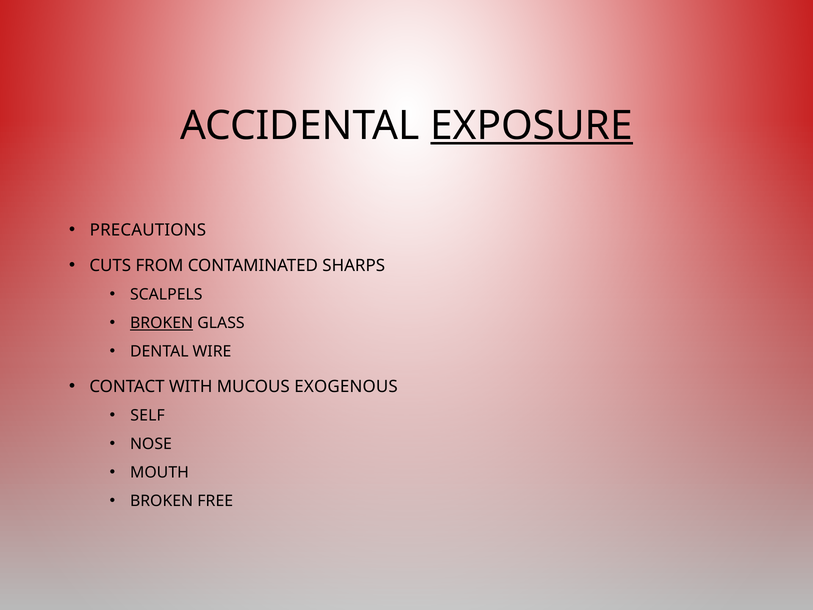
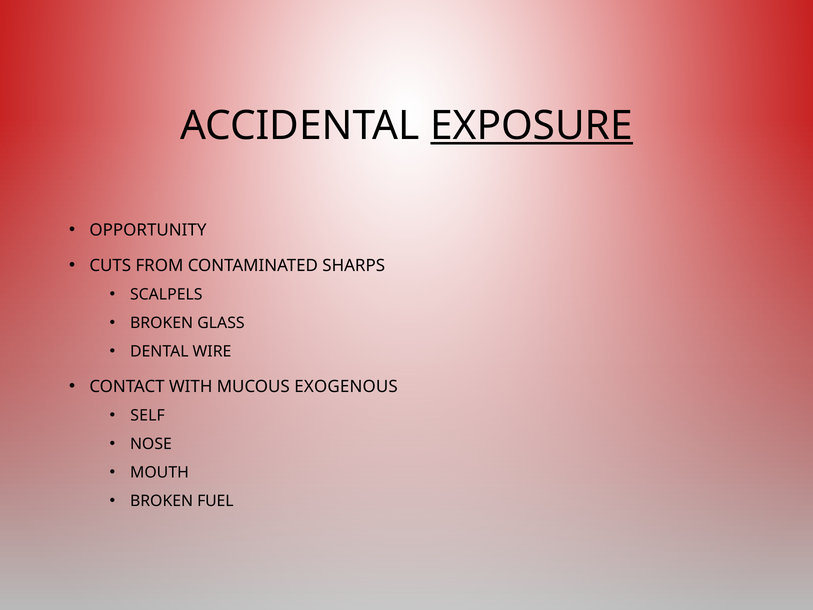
PRECAUTIONS: PRECAUTIONS -> OPPORTUNITY (148, 230)
BROKEN underline: present -> none (162, 323)
FREE: FREE -> FUEL (215, 501)
